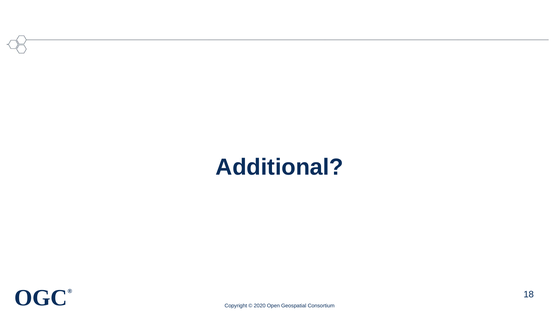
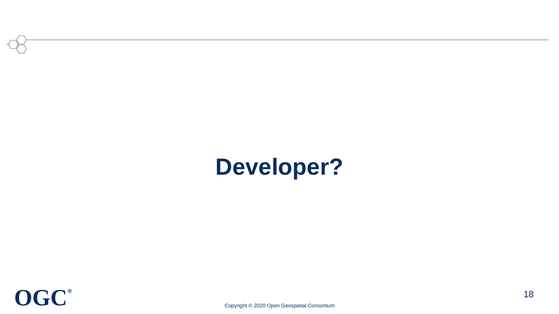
Additional: Additional -> Developer (279, 168)
